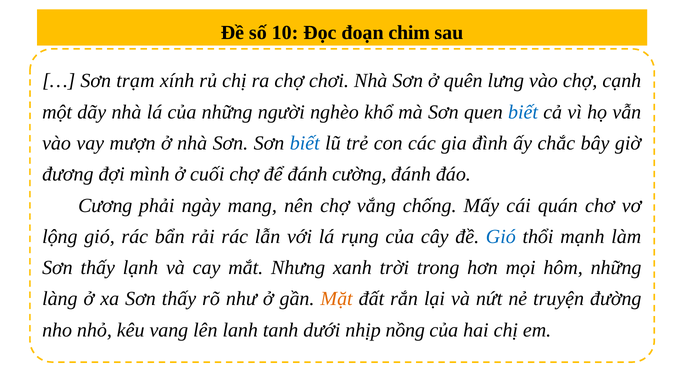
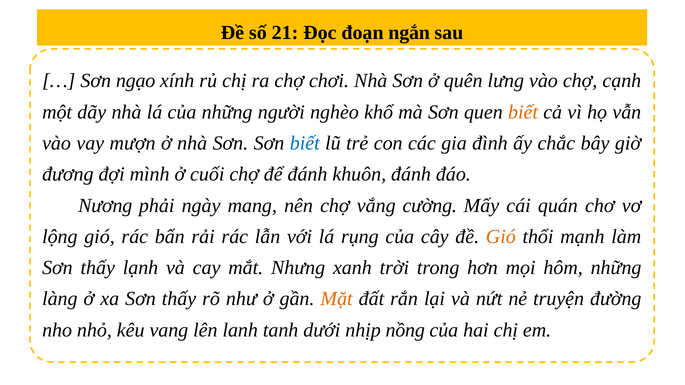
10: 10 -> 21 (285, 32)
chim: chim -> ngắn (409, 32)
trạm: trạm -> ngạo (136, 81)
biết colour: blue -> orange (523, 112)
cường: cường -> khuôn (359, 174)
Cương: Cương -> Nương (105, 206)
chống: chống -> cường (430, 206)
Gió colour: blue -> orange (501, 237)
